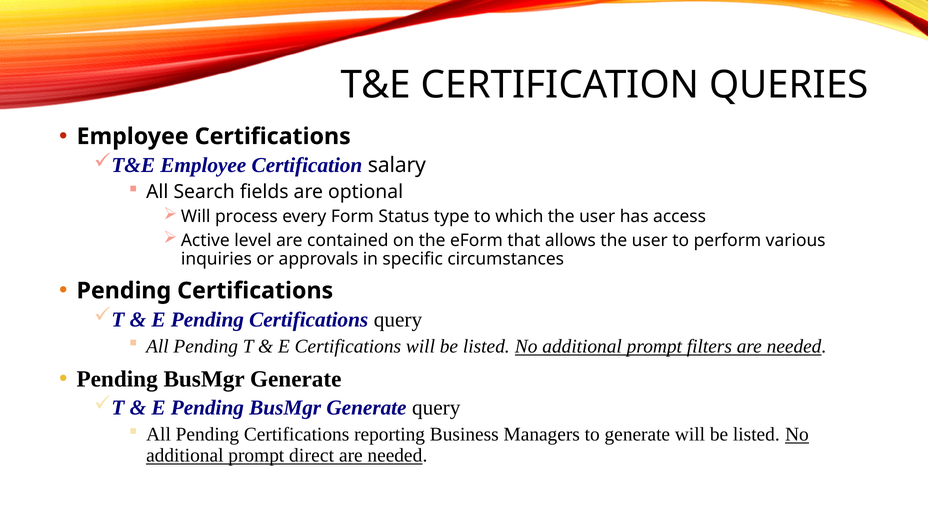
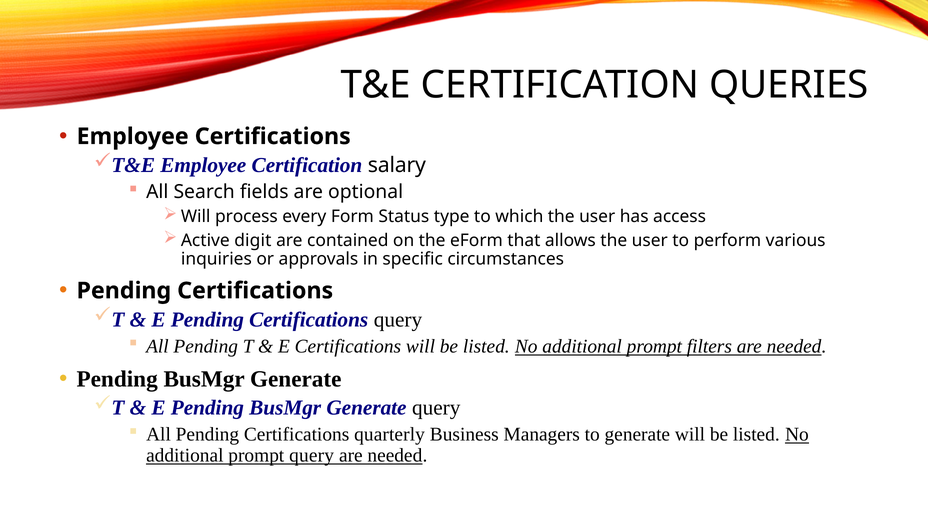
level: level -> digit (253, 240)
reporting: reporting -> quarterly (390, 434)
prompt direct: direct -> query (312, 455)
